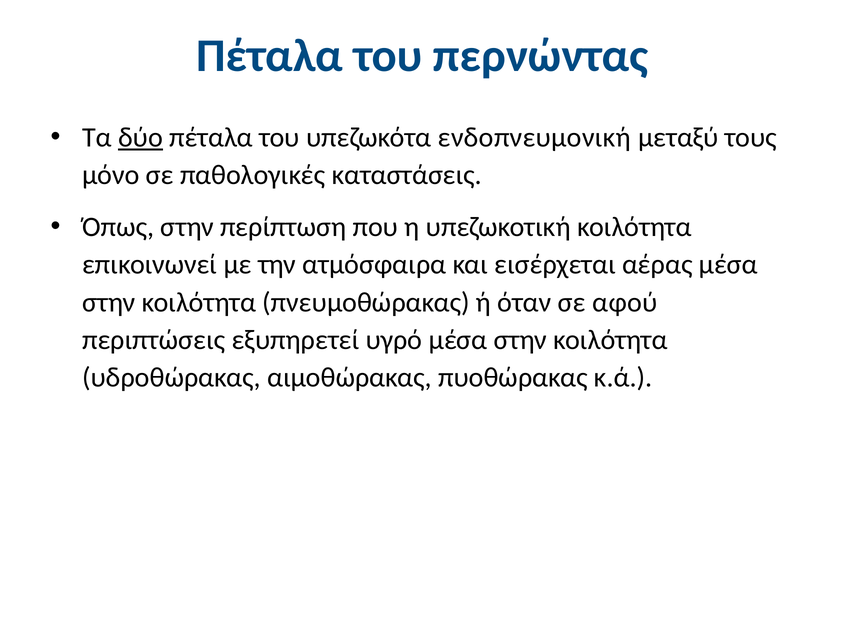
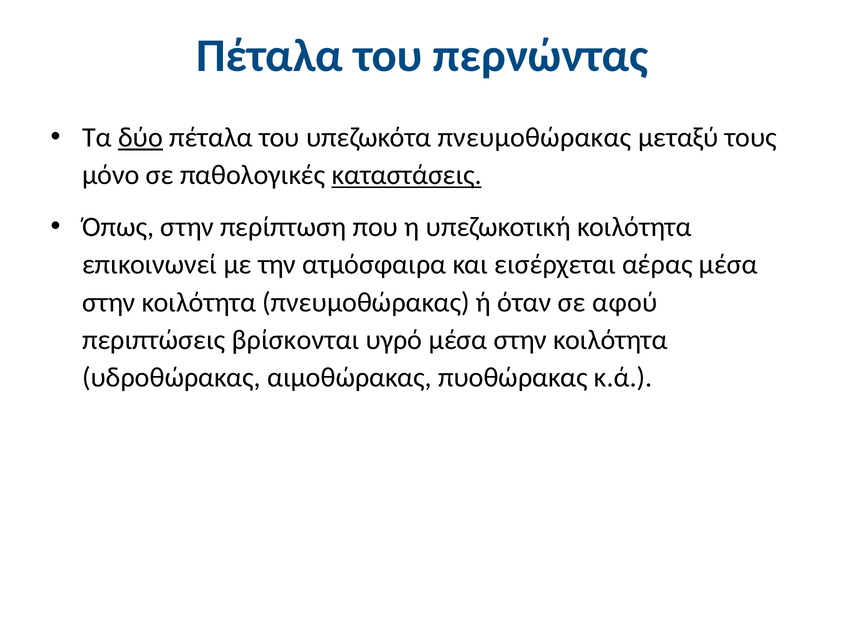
υπεζωκότα ενδοπνευμονική: ενδοπνευμονική -> πνευμοθώρακας (535, 137)
καταστάσεις underline: none -> present (407, 175)
εξυπηρετεί: εξυπηρετεί -> βρίσκονται (295, 340)
